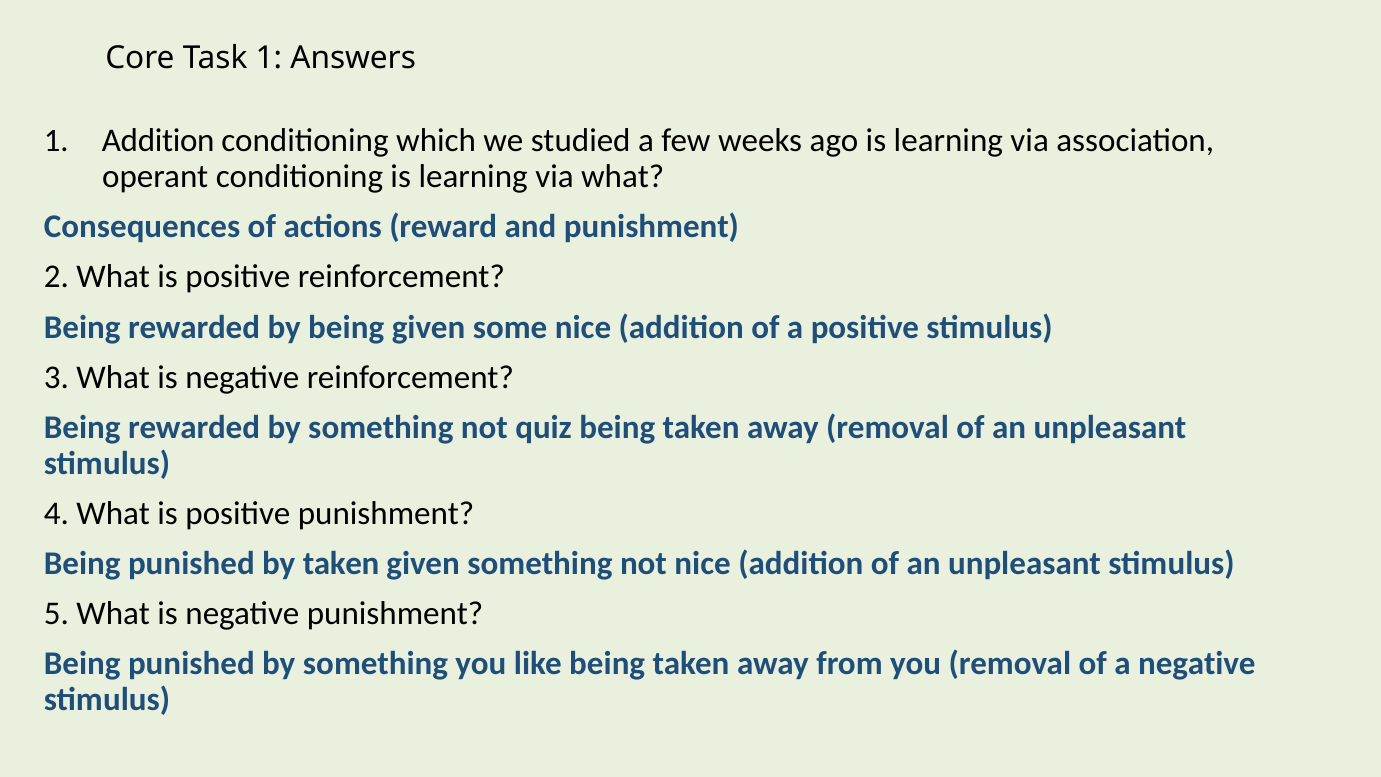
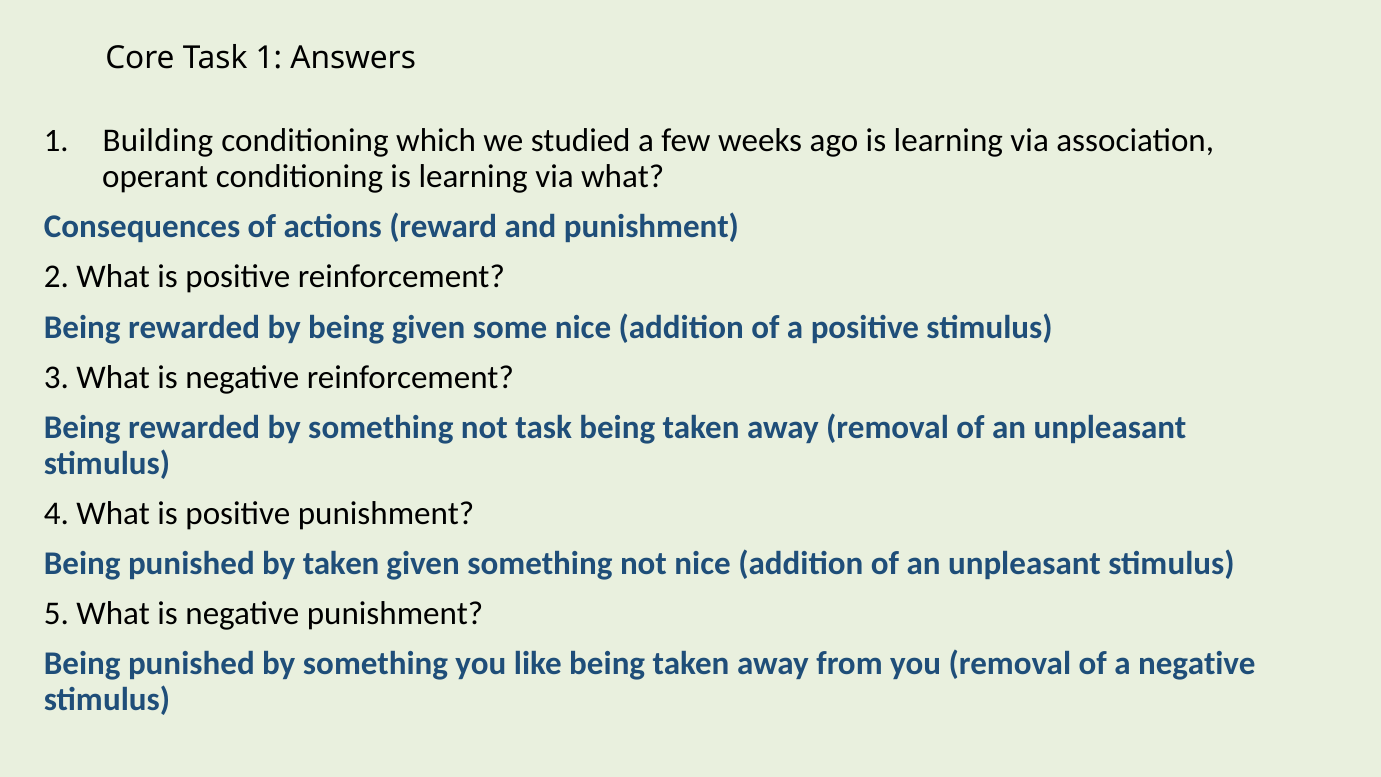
1 Addition: Addition -> Building (158, 141)
not quiz: quiz -> task (544, 427)
